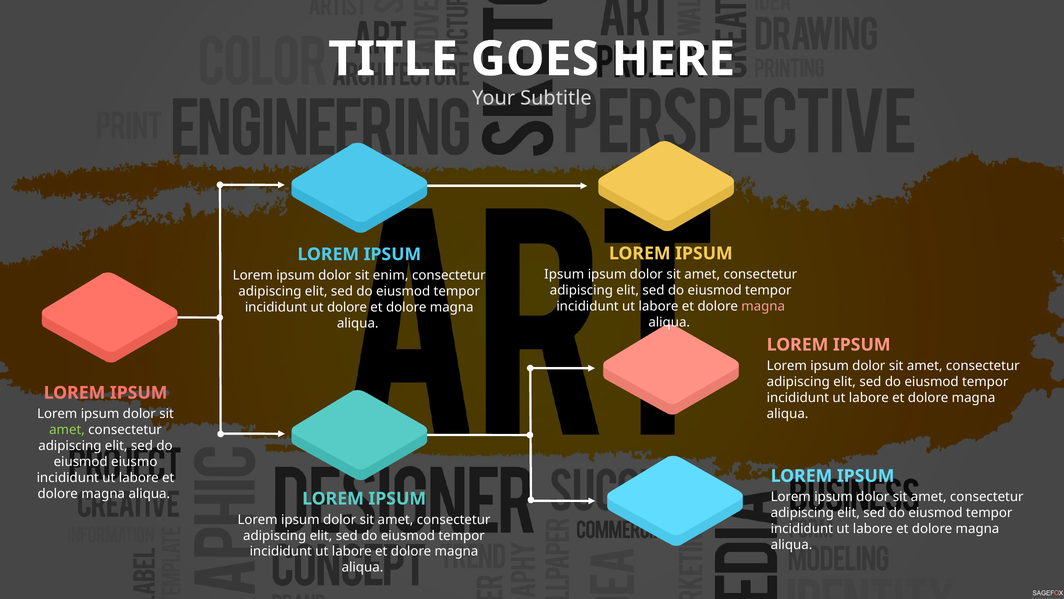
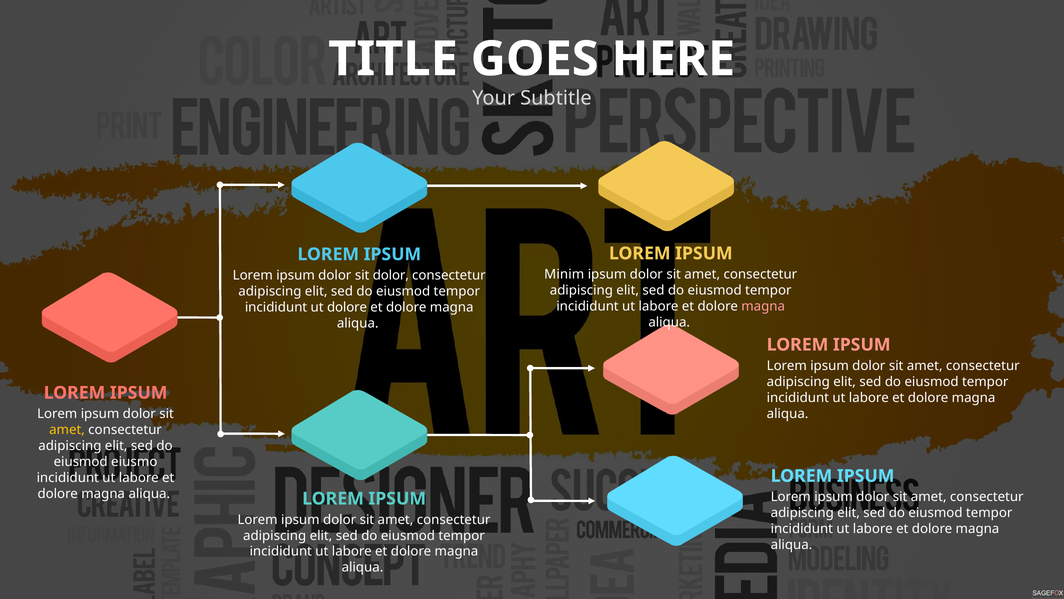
Ipsum: Ipsum -> Minim (564, 274)
sit enim: enim -> dolor (391, 275)
amet colour: light green -> yellow (67, 429)
